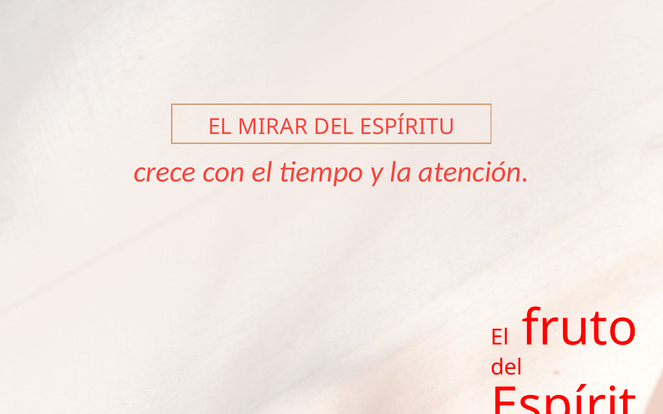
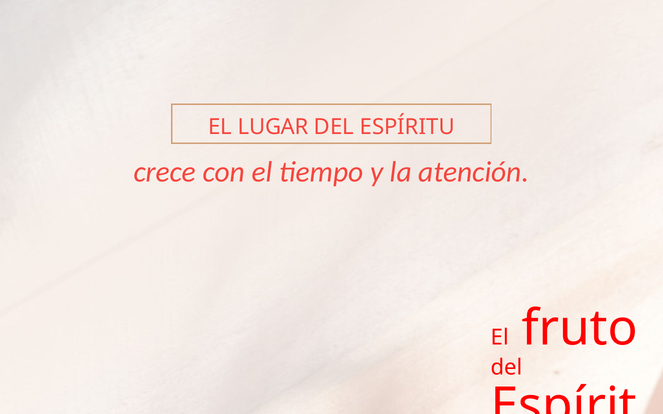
MIRAR: MIRAR -> LUGAR (273, 127)
